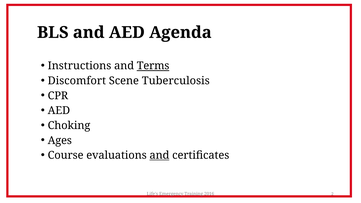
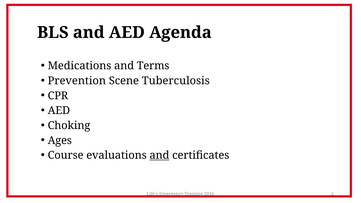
Instructions: Instructions -> Medications (79, 66)
Terms underline: present -> none (153, 66)
Discomfort: Discomfort -> Prevention (77, 81)
